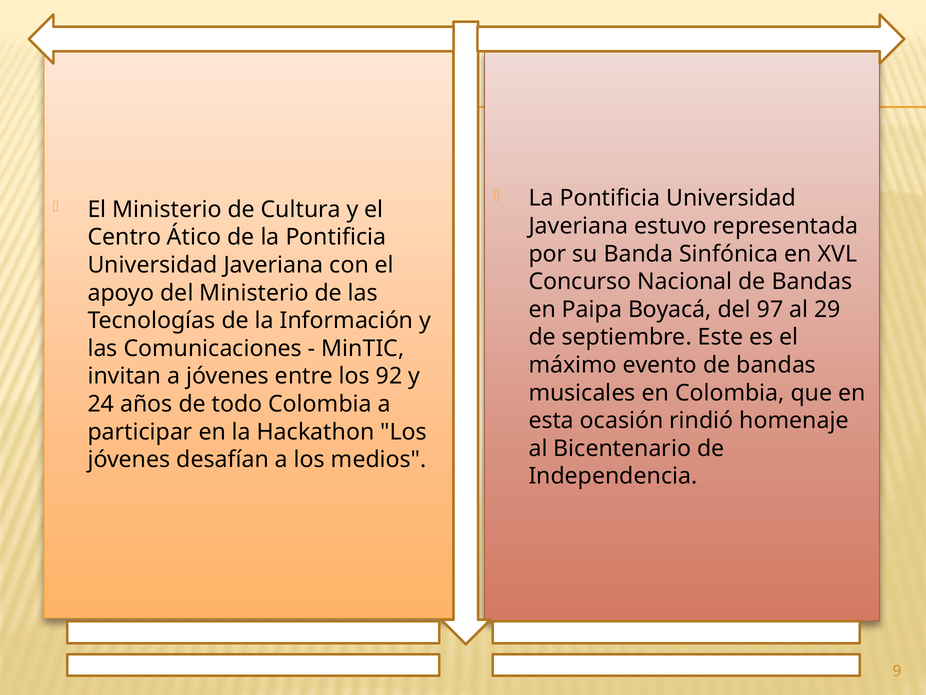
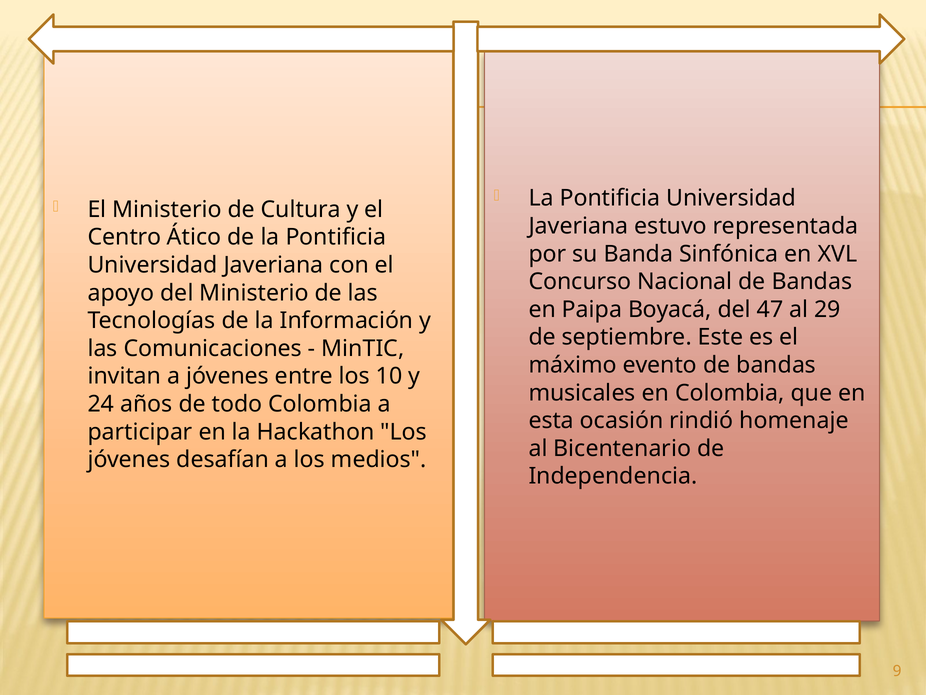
97: 97 -> 47 (770, 309)
92: 92 -> 10 (389, 376)
